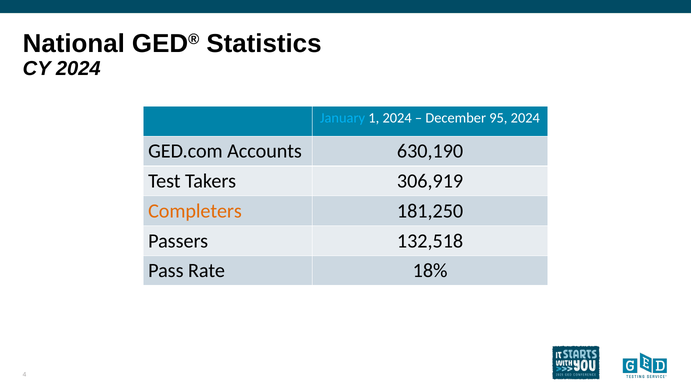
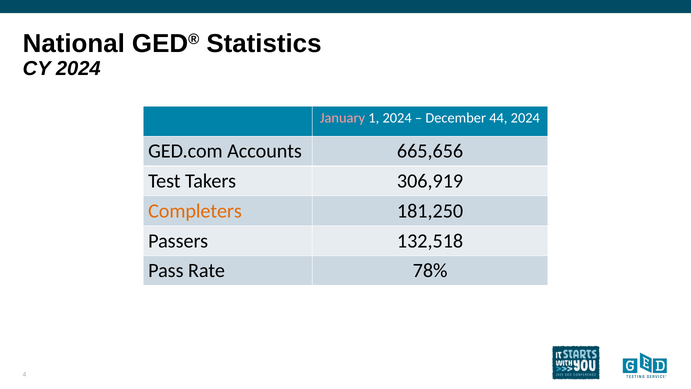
January colour: light blue -> pink (343, 118)
95: 95 -> 44 (498, 118)
630,190: 630,190 -> 665,656 (430, 151)
18%: 18% -> 78% (430, 271)
